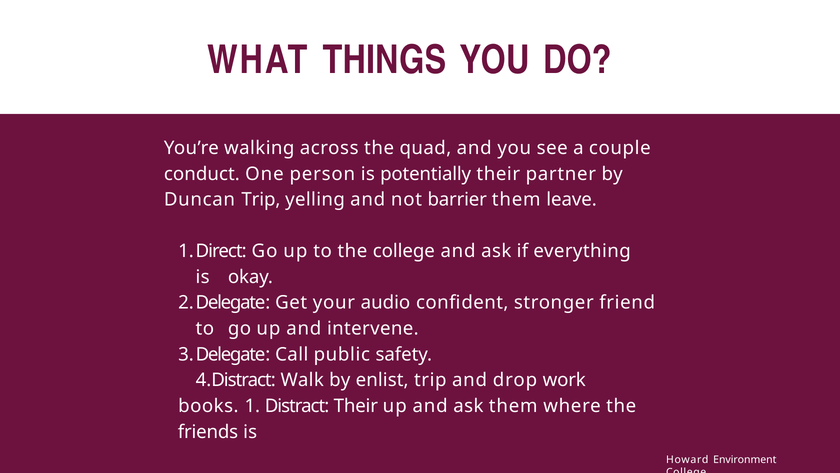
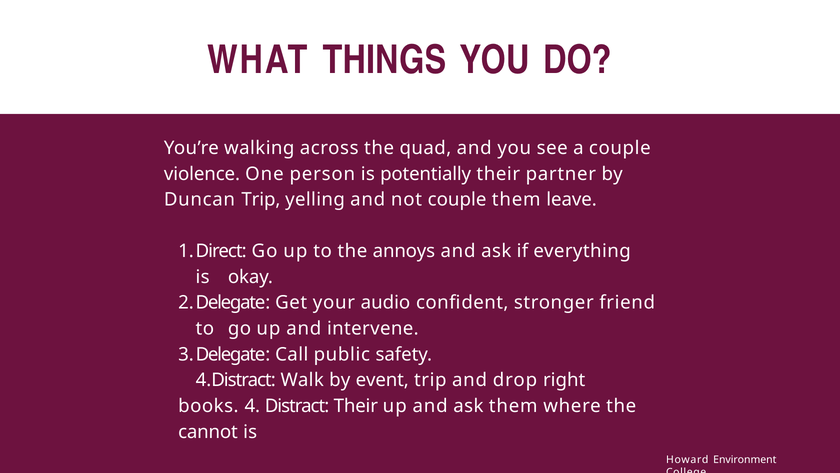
conduct: conduct -> violence (202, 174)
not barrier: barrier -> couple (457, 200)
the college: college -> annoys (404, 251)
enlist: enlist -> event (382, 380)
work: work -> right (564, 380)
1: 1 -> 4 (252, 406)
friends: friends -> cannot (208, 431)
